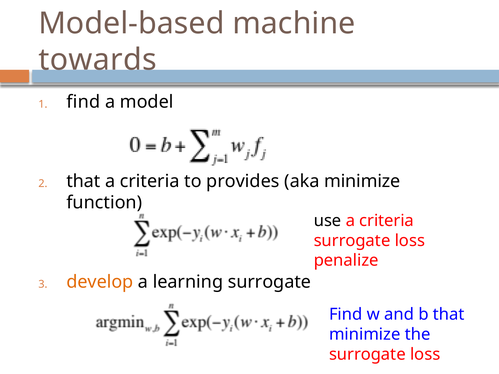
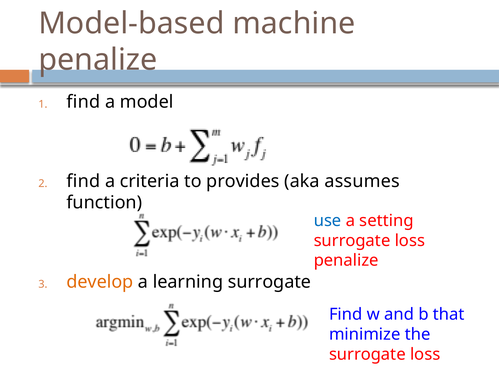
towards: towards -> penalize (98, 60)
that: that -> find (83, 181)
aka minimize: minimize -> assumes (362, 181)
use colour: black -> blue (328, 221)
criteria: criteria -> setting (387, 221)
